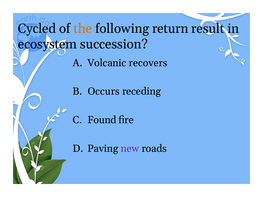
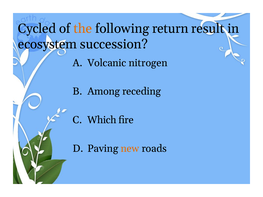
recovers: recovers -> nitrogen (148, 63)
Occurs: Occurs -> Among (104, 92)
Found: Found -> Which (102, 120)
new colour: purple -> orange (130, 149)
